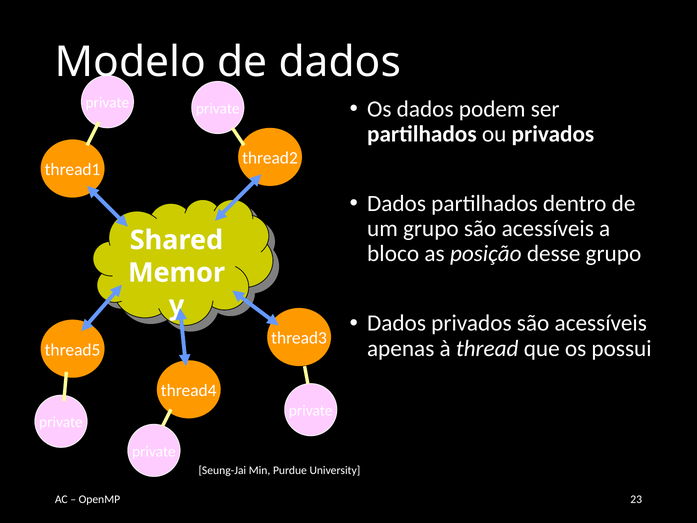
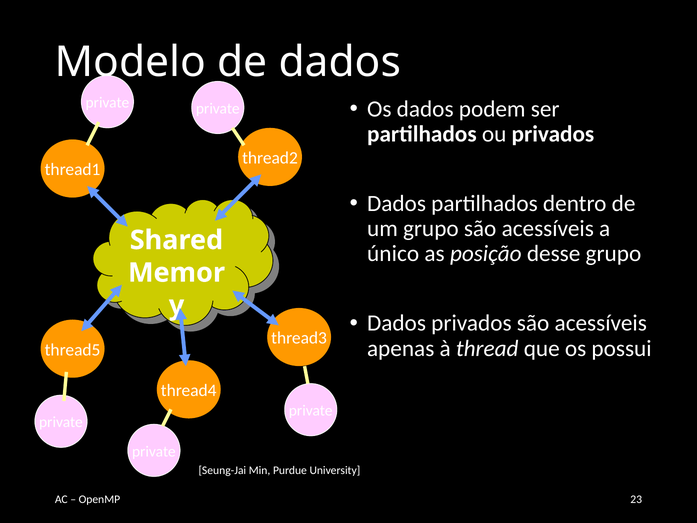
bloco: bloco -> único (393, 254)
